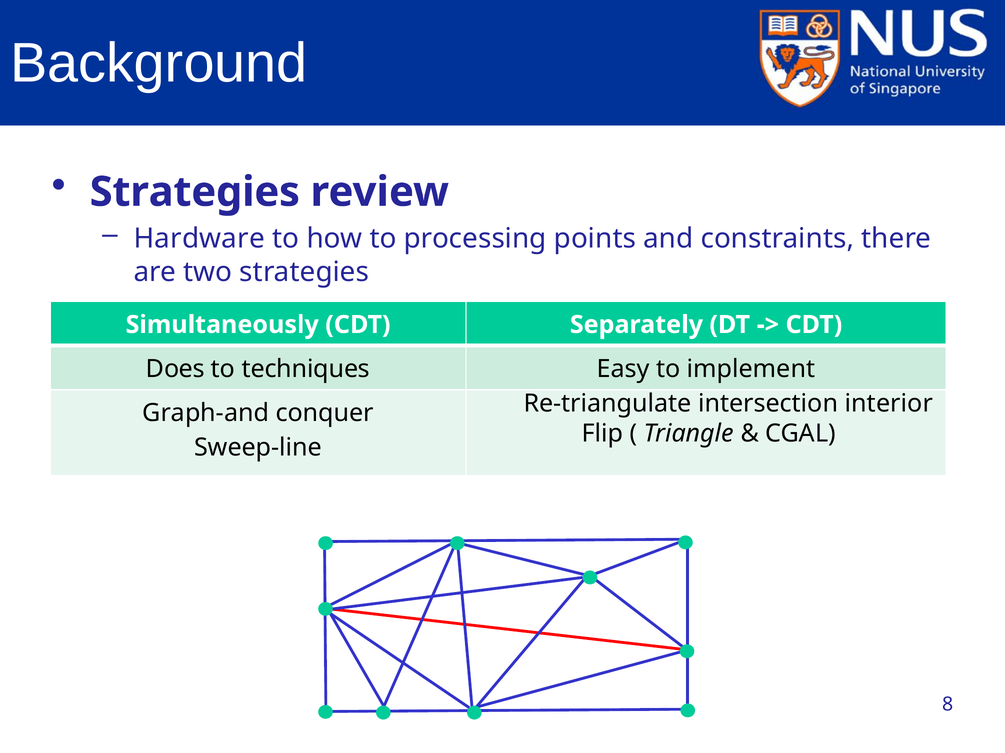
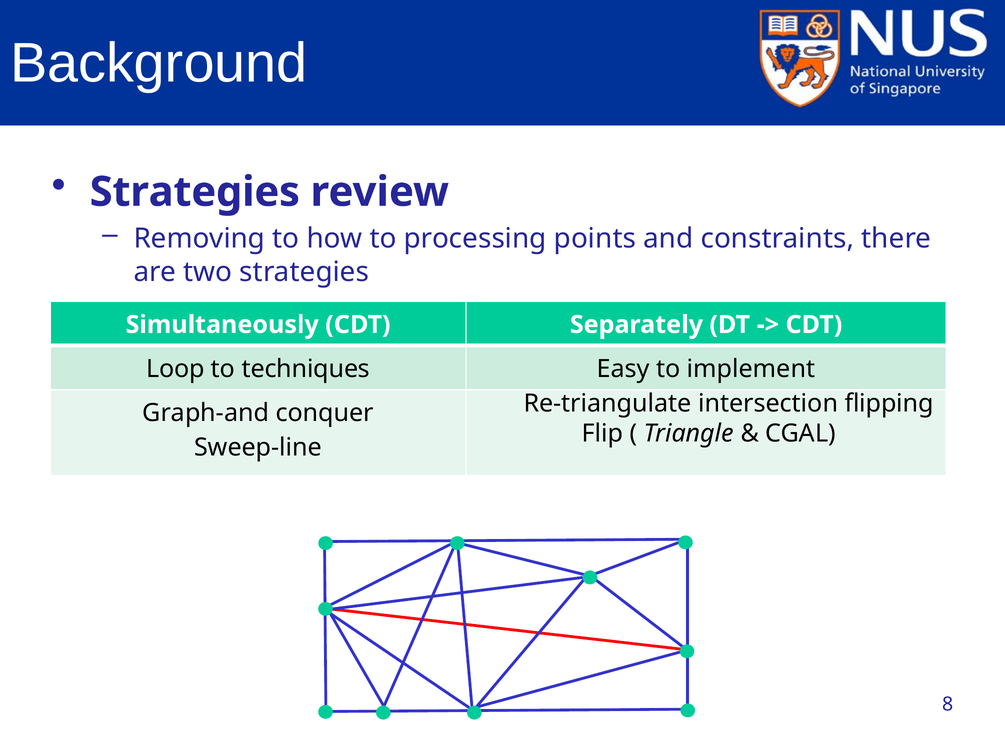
Hardware: Hardware -> Removing (199, 239)
Does: Does -> Loop (175, 369)
interior: interior -> flipping (889, 404)
